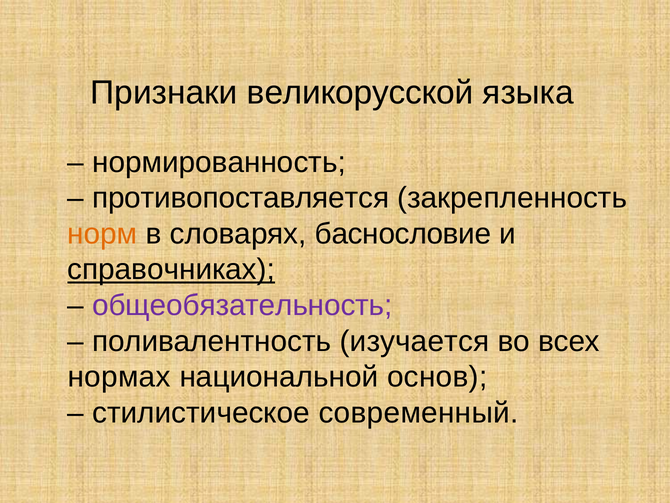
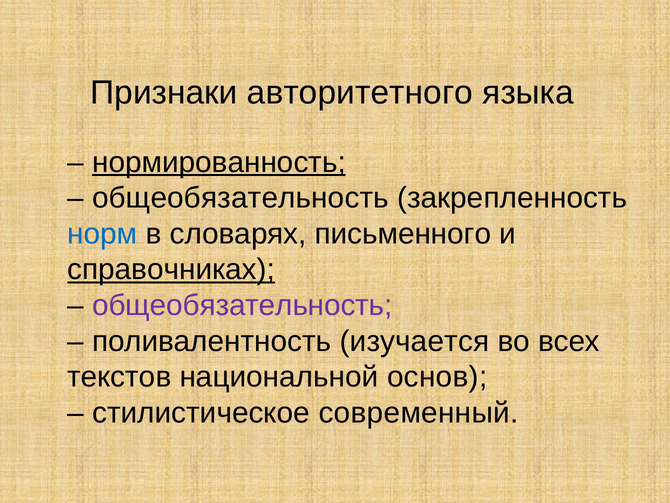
великорусской: великорусской -> авторитетного (360, 92)
нормированность underline: none -> present (219, 162)
противопоставляется: противопоставляется -> общеобязательность (240, 198)
норм colour: orange -> blue (102, 234)
баснословие: баснословие -> письменного (403, 234)
нормах: нормах -> текстов (119, 377)
